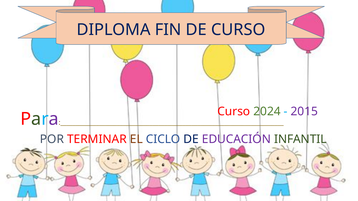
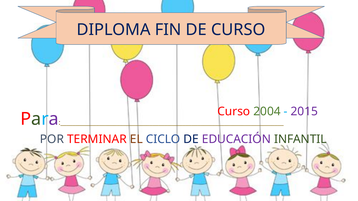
2024: 2024 -> 2004 (267, 112)
